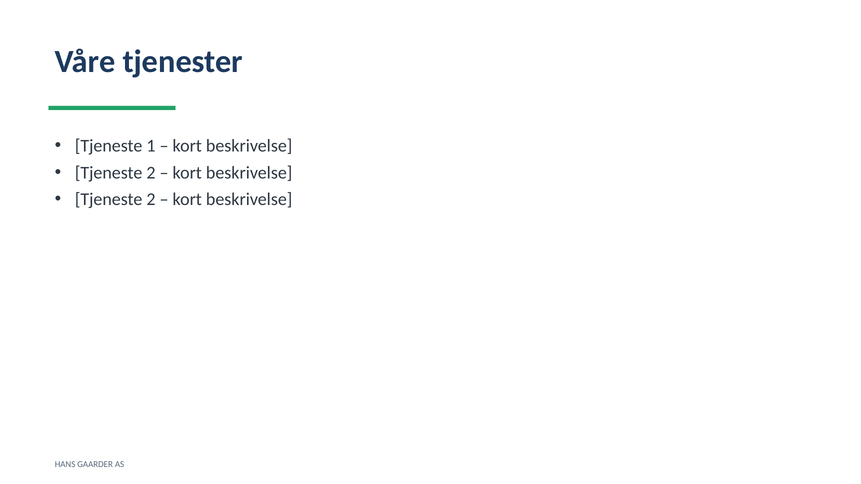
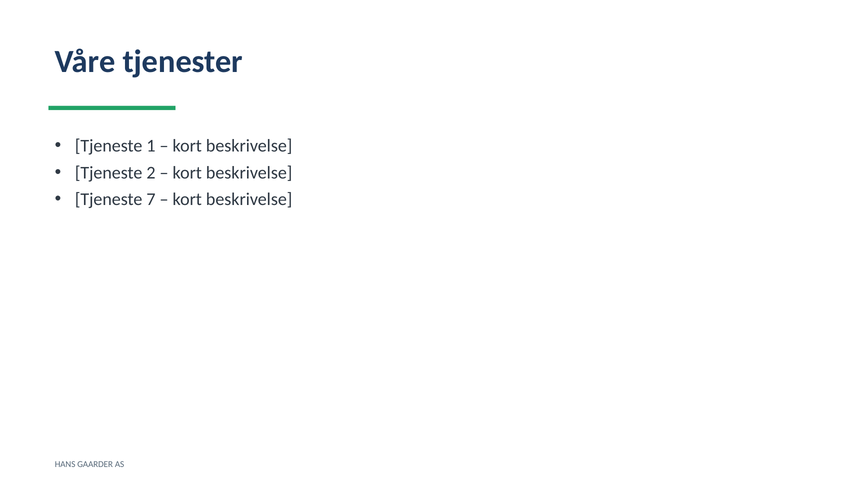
2: 2 -> 7 (151, 200)
